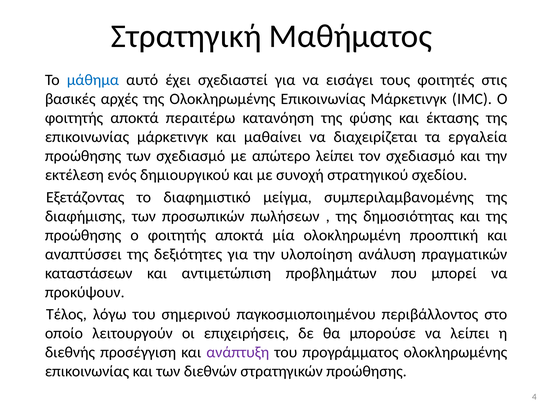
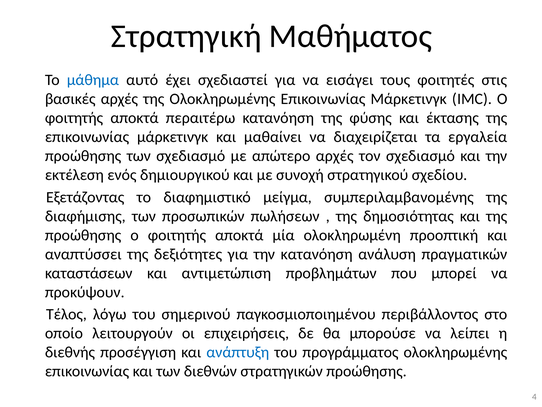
απώτερο λείπει: λείπει -> αρχές (335, 156)
την υλοποίηση: υλοποίηση -> κατανόηση (317, 254)
ανάπτυξη colour: purple -> blue (238, 352)
